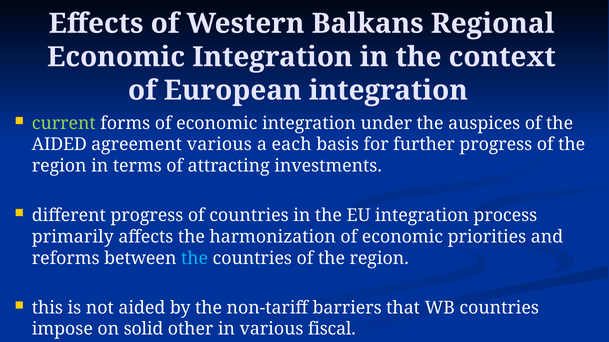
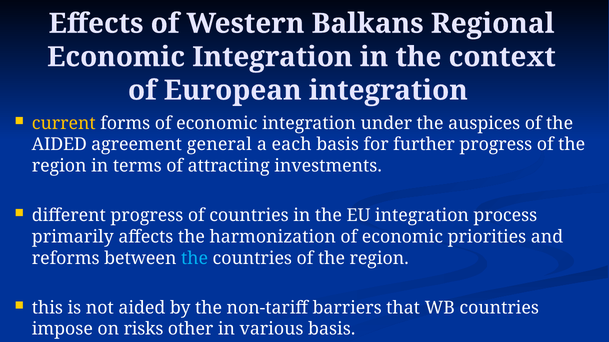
current colour: light green -> yellow (64, 124)
agreement various: various -> general (219, 145)
solid: solid -> risks (144, 330)
various fiscal: fiscal -> basis (332, 330)
